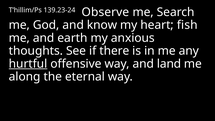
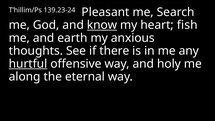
Observe: Observe -> Pleasant (105, 12)
know underline: none -> present (102, 25)
land: land -> holy (169, 64)
